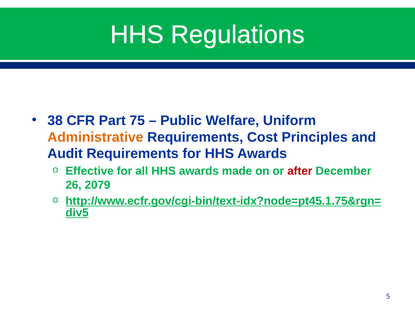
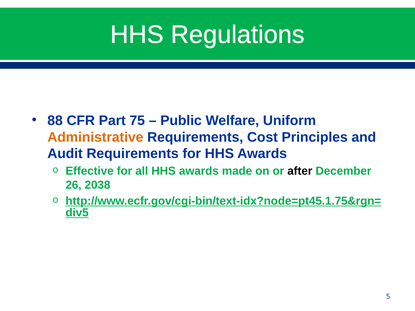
38: 38 -> 88 (55, 121)
after colour: red -> black (300, 171)
2079: 2079 -> 2038 (98, 185)
